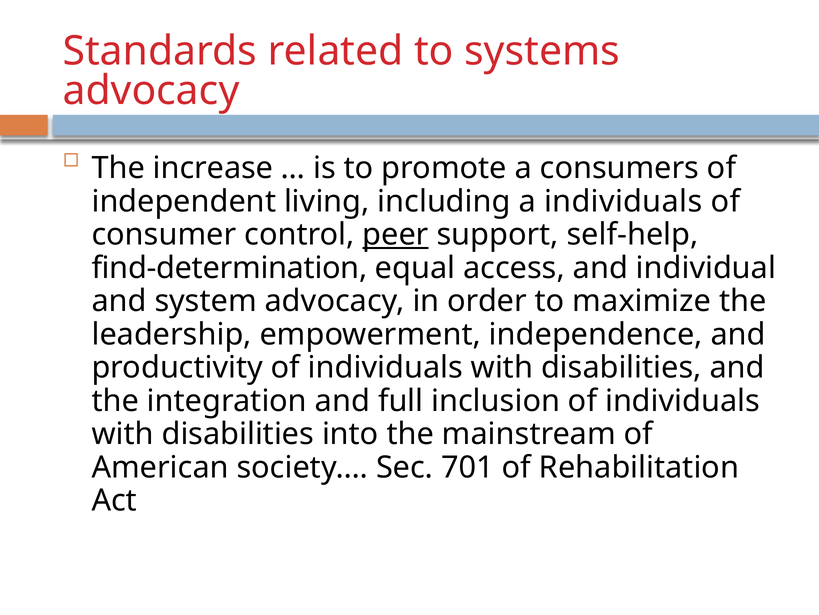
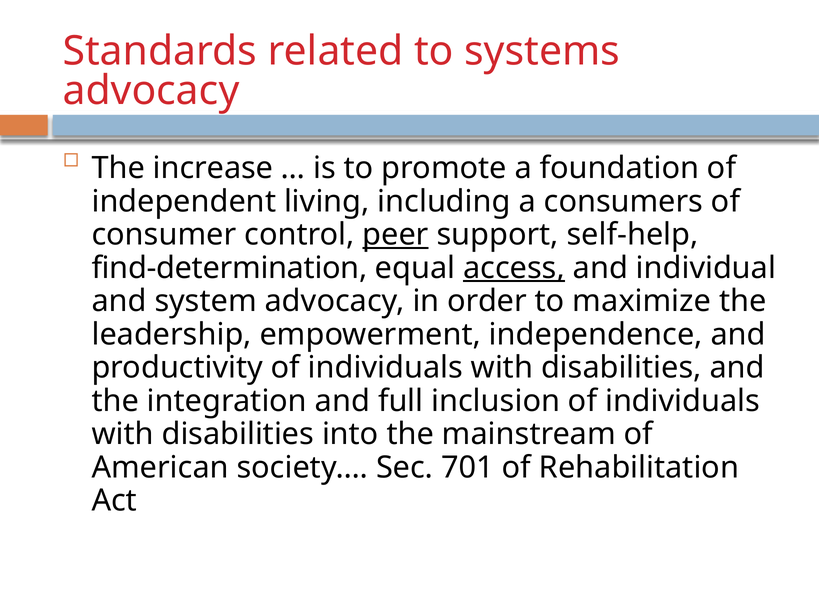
consumers: consumers -> foundation (619, 168)
a individuals: individuals -> consumers (623, 201)
access underline: none -> present (514, 268)
